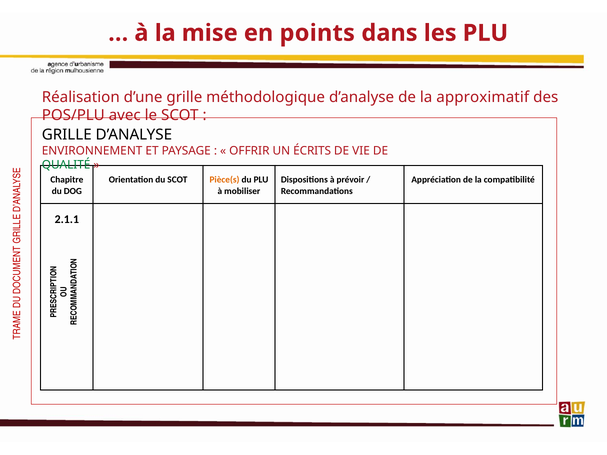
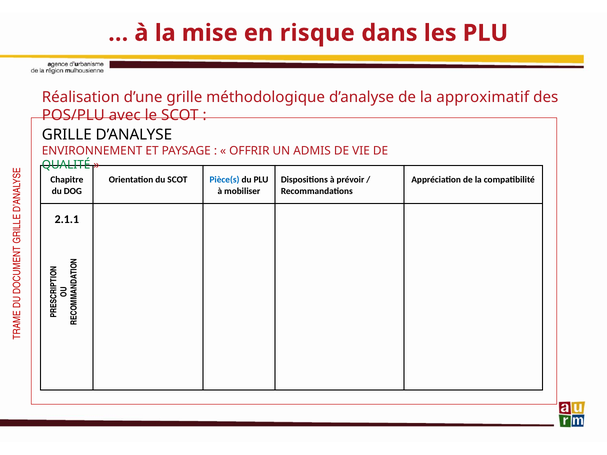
points: points -> risque (317, 33)
ÉCRITS: ÉCRITS -> ADMIS (312, 151)
Pièce(s colour: orange -> blue (225, 180)
